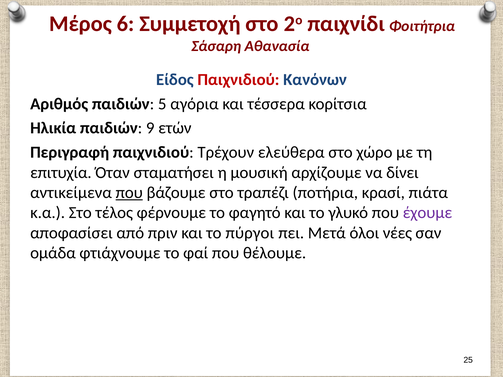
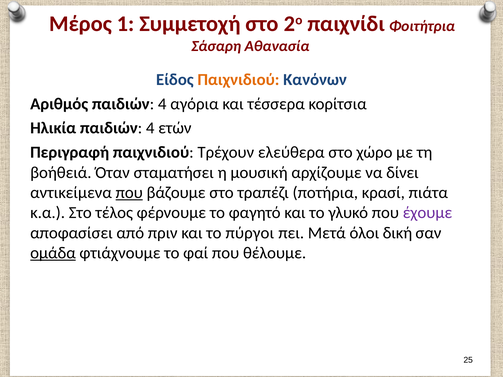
6: 6 -> 1 (126, 24)
Παιχνιδιού colour: red -> orange (238, 80)
Αριθμός παιδιών 5: 5 -> 4 (162, 104)
Ηλικία παιδιών 9: 9 -> 4 (150, 128)
επιτυχία: επιτυχία -> βοήθειά (61, 173)
νέες: νέες -> δική (397, 233)
ομάδα underline: none -> present (53, 253)
